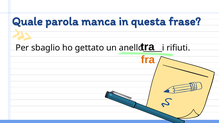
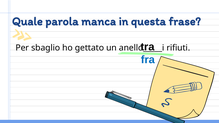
fra colour: orange -> blue (148, 60)
